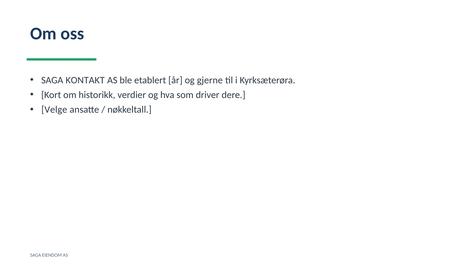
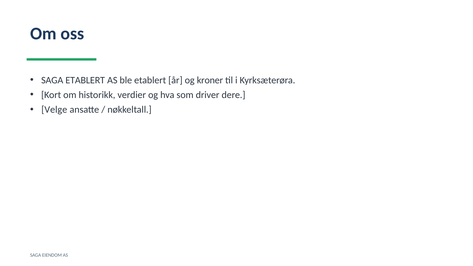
SAGA KONTAKT: KONTAKT -> ETABLERT (85, 80)
gjerne: gjerne -> kroner (210, 80)
